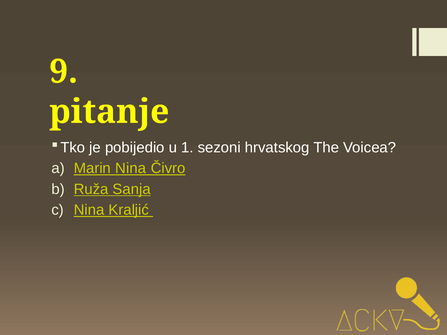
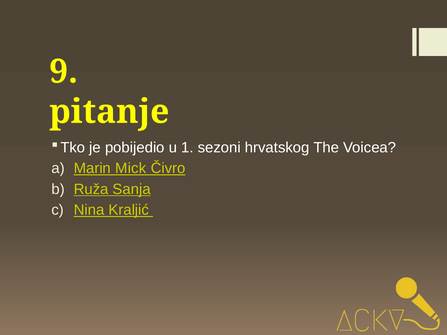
Marin Nina: Nina -> Mick (131, 168)
